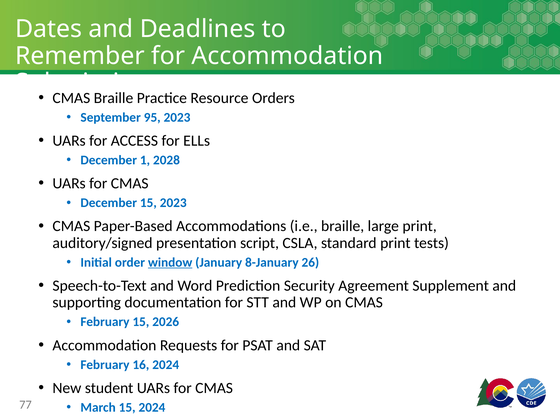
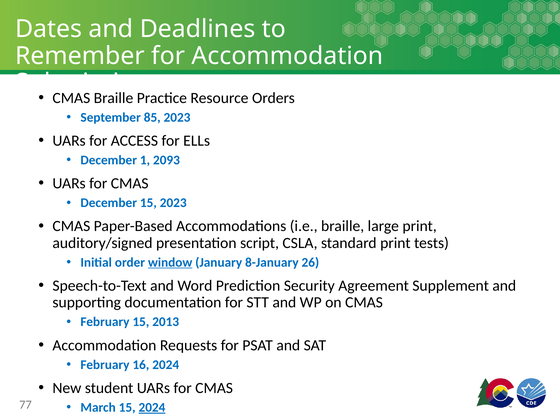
95: 95 -> 85 (152, 117)
2028: 2028 -> 2093 (166, 160)
2026: 2026 -> 2013 (166, 322)
2024 underline: none -> present (152, 407)
